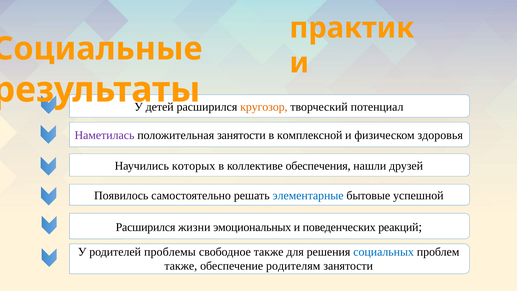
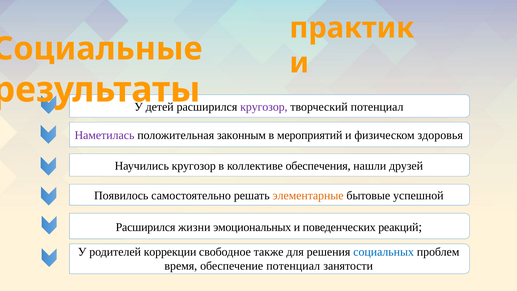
кругозор colour: orange -> purple (264, 107)
положительная занятости: занятости -> законным (241, 135)
комплексной: комплексной -> мероприятий (310, 135)
Научились которых: которых -> кругозор (194, 166)
элементарные colour: blue -> orange (308, 195)
проблемы: проблемы -> коррекции (170, 252)
также: также -> время (181, 266)
обеспечение родителям: родителям -> потенциал (293, 266)
